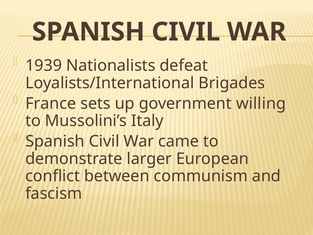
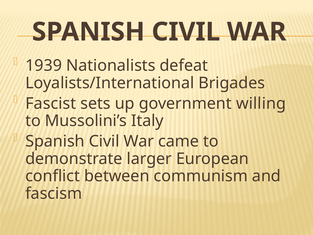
France: France -> Fascist (51, 103)
